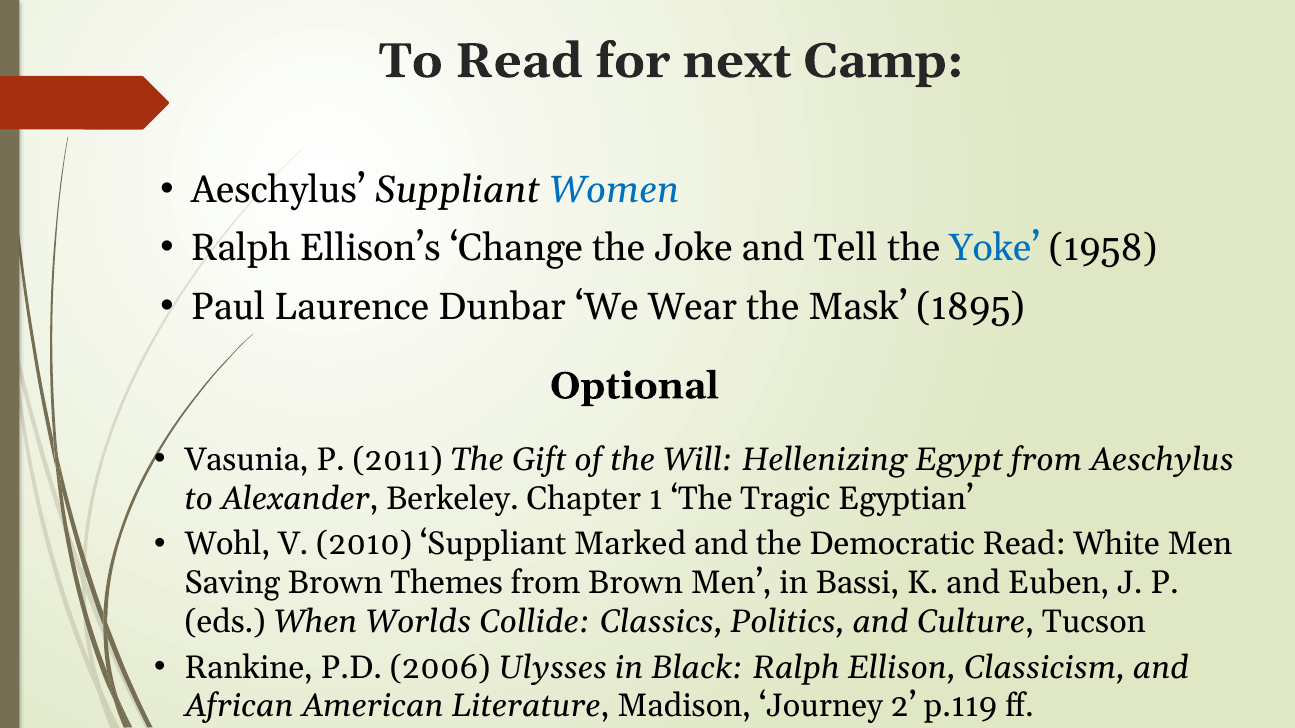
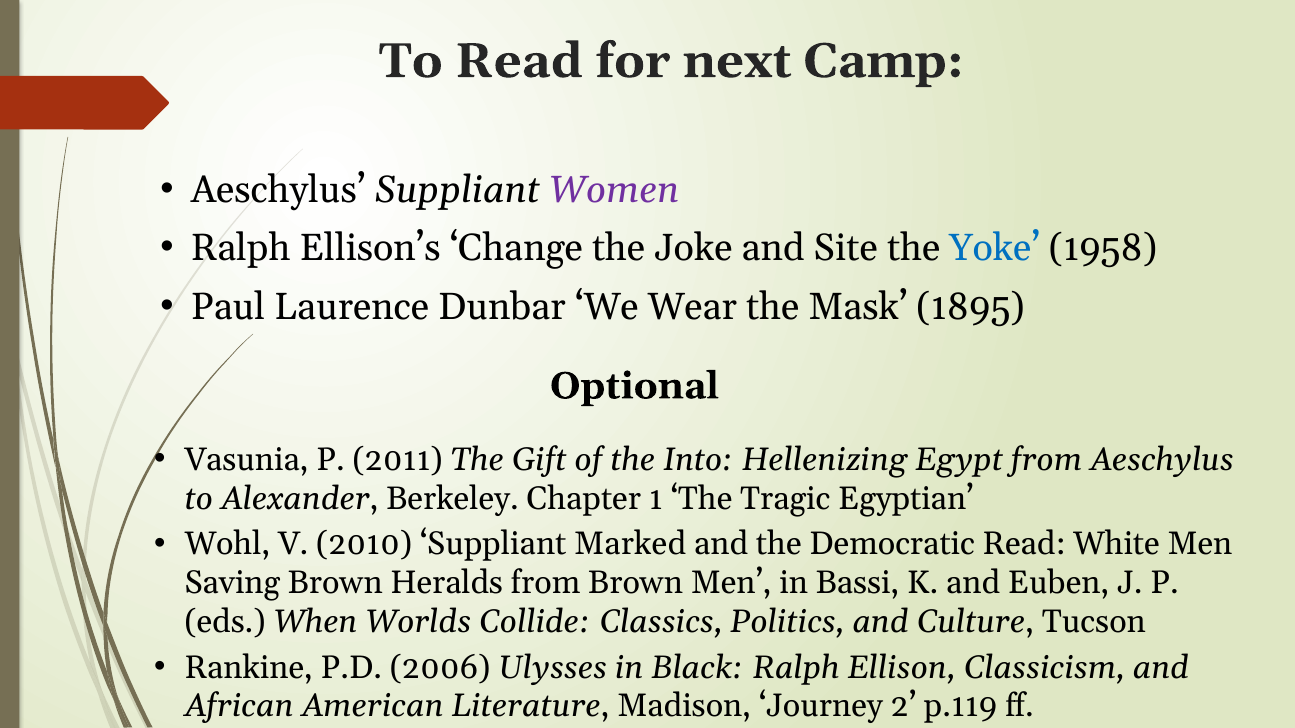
Women colour: blue -> purple (614, 190)
Tell: Tell -> Site (846, 249)
Will: Will -> Into (699, 460)
Themes: Themes -> Heralds (447, 583)
